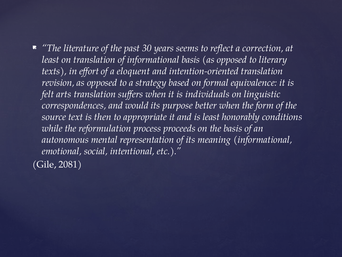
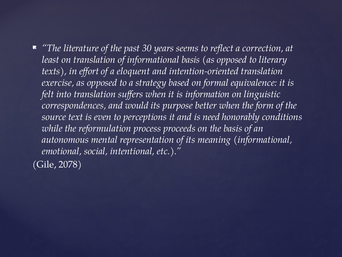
revision: revision -> exercise (58, 83)
arts: arts -> into (64, 94)
individuals: individuals -> information (208, 94)
then: then -> even (103, 117)
appropriate: appropriate -> perceptions (145, 117)
is least: least -> need (211, 117)
2081: 2081 -> 2078 (70, 164)
